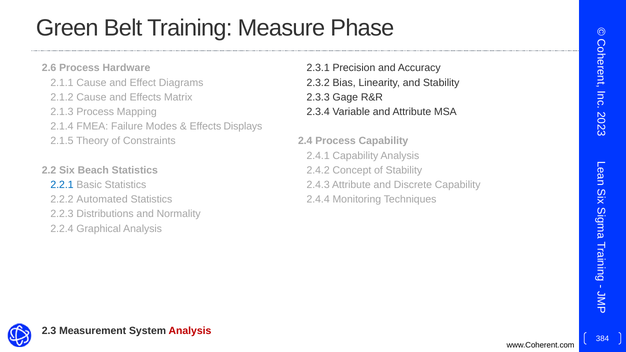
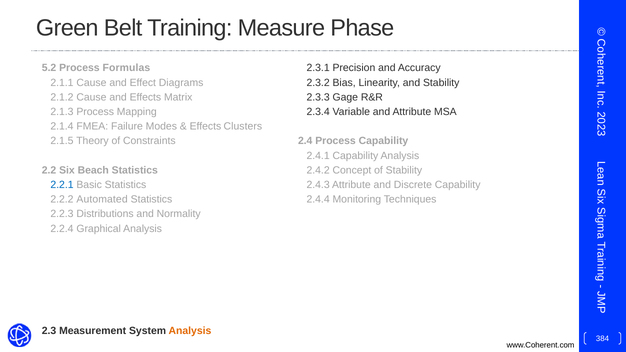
2.6: 2.6 -> 5.2 (49, 68)
Hardware: Hardware -> Formulas (126, 68)
Displays: Displays -> Clusters (243, 126)
Analysis colour: red -> orange (190, 331)
